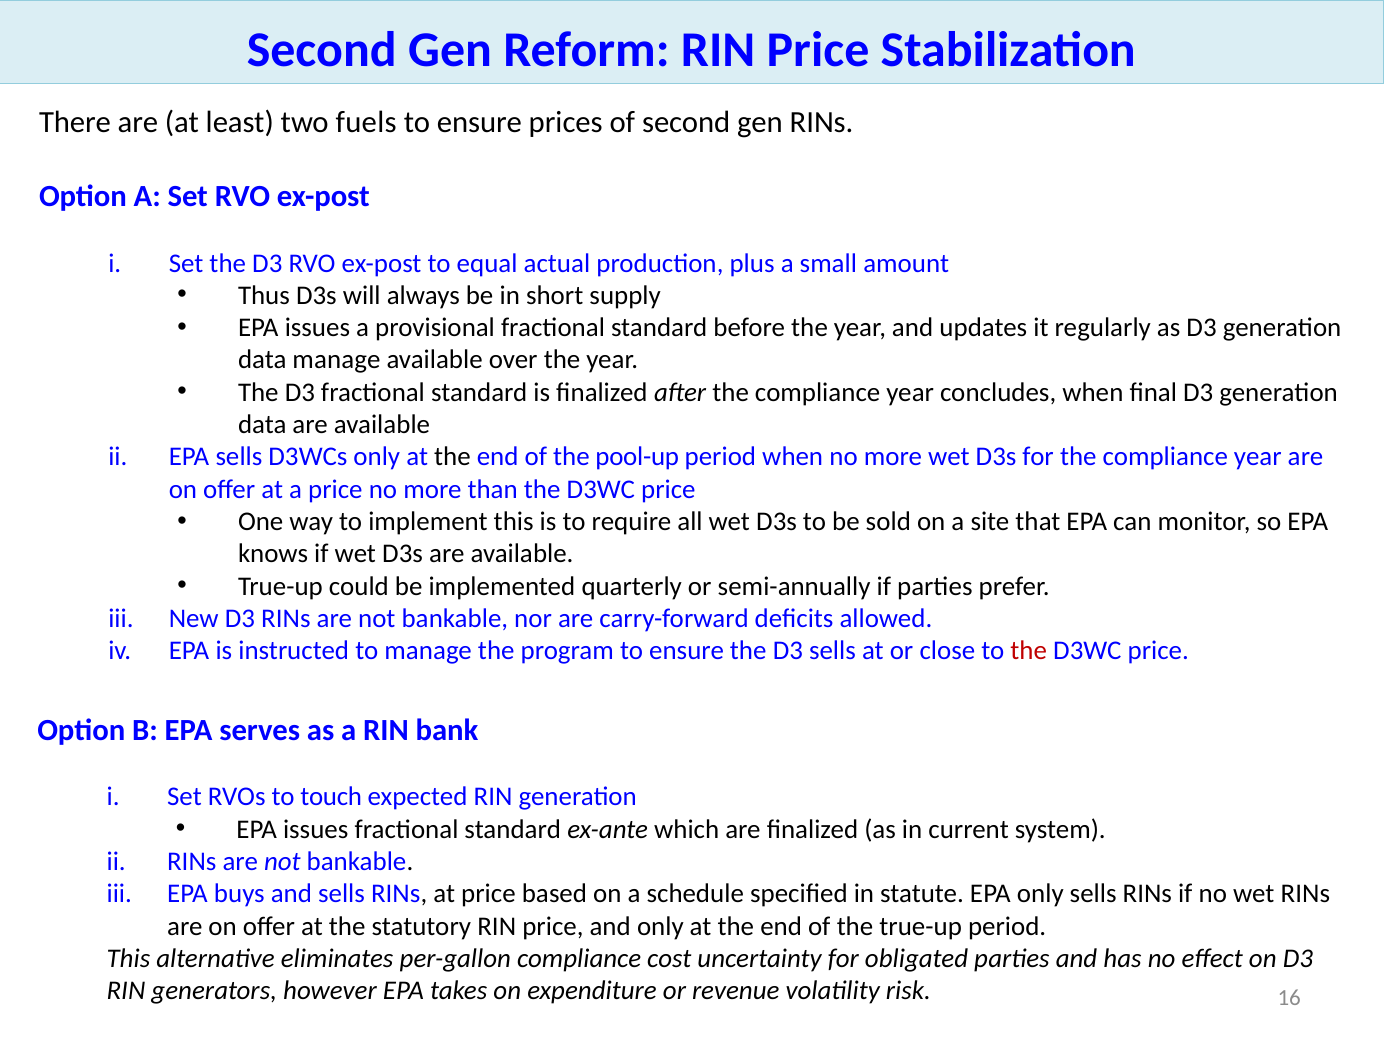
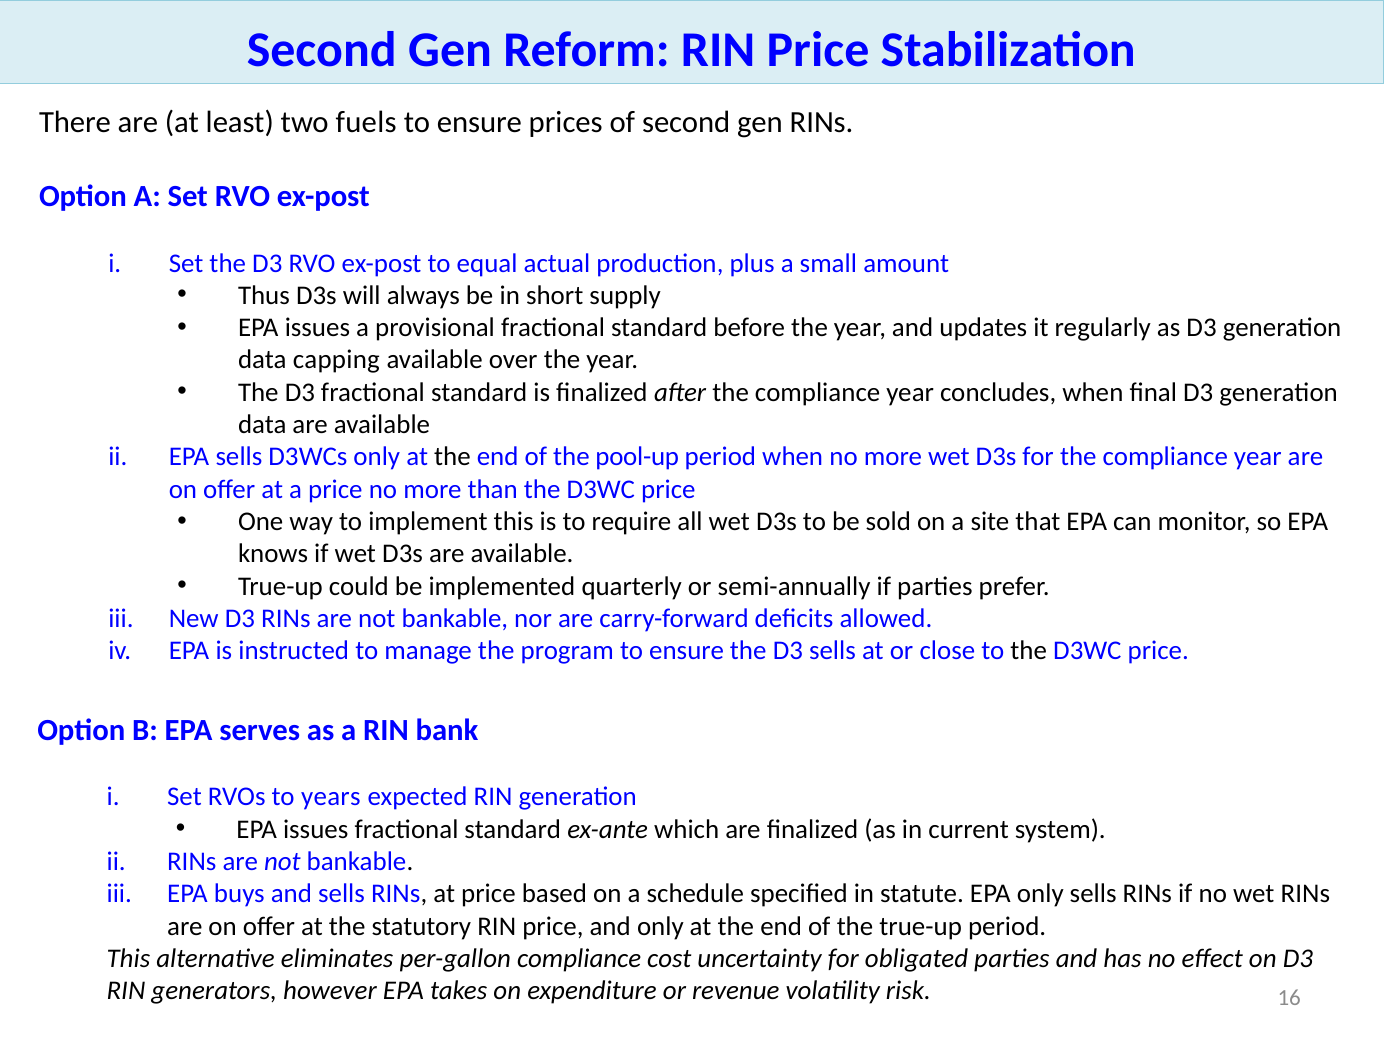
data manage: manage -> capping (336, 360)
the colour: red -> black (1029, 651)
touch: touch -> years (331, 797)
